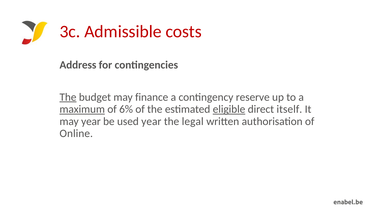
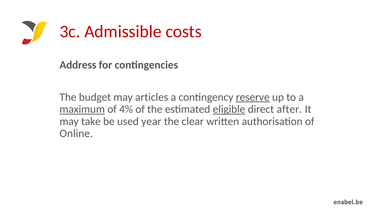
The underline: present -> none (68, 97)
finance: finance -> articles (152, 97)
reserve underline: none -> present (253, 97)
6%: 6% -> 4% (126, 109)
itself: itself -> after (289, 109)
may year: year -> take (91, 121)
legal: legal -> clear (193, 121)
